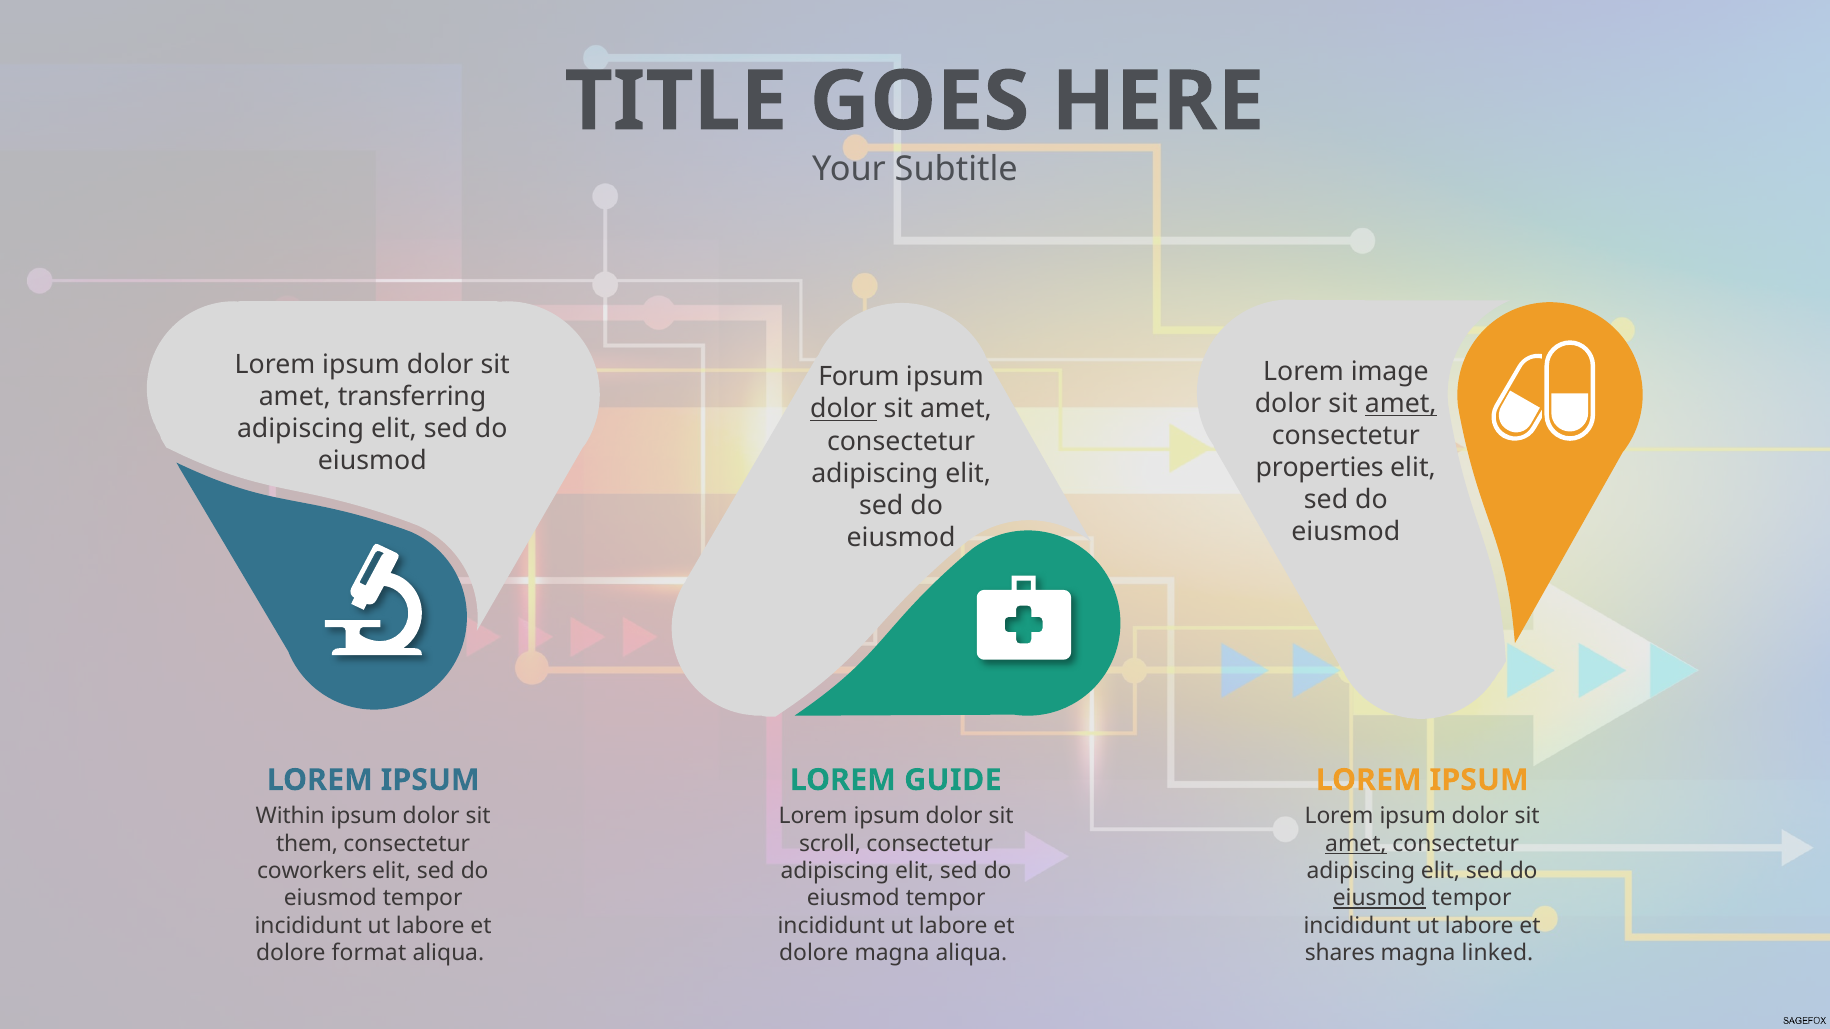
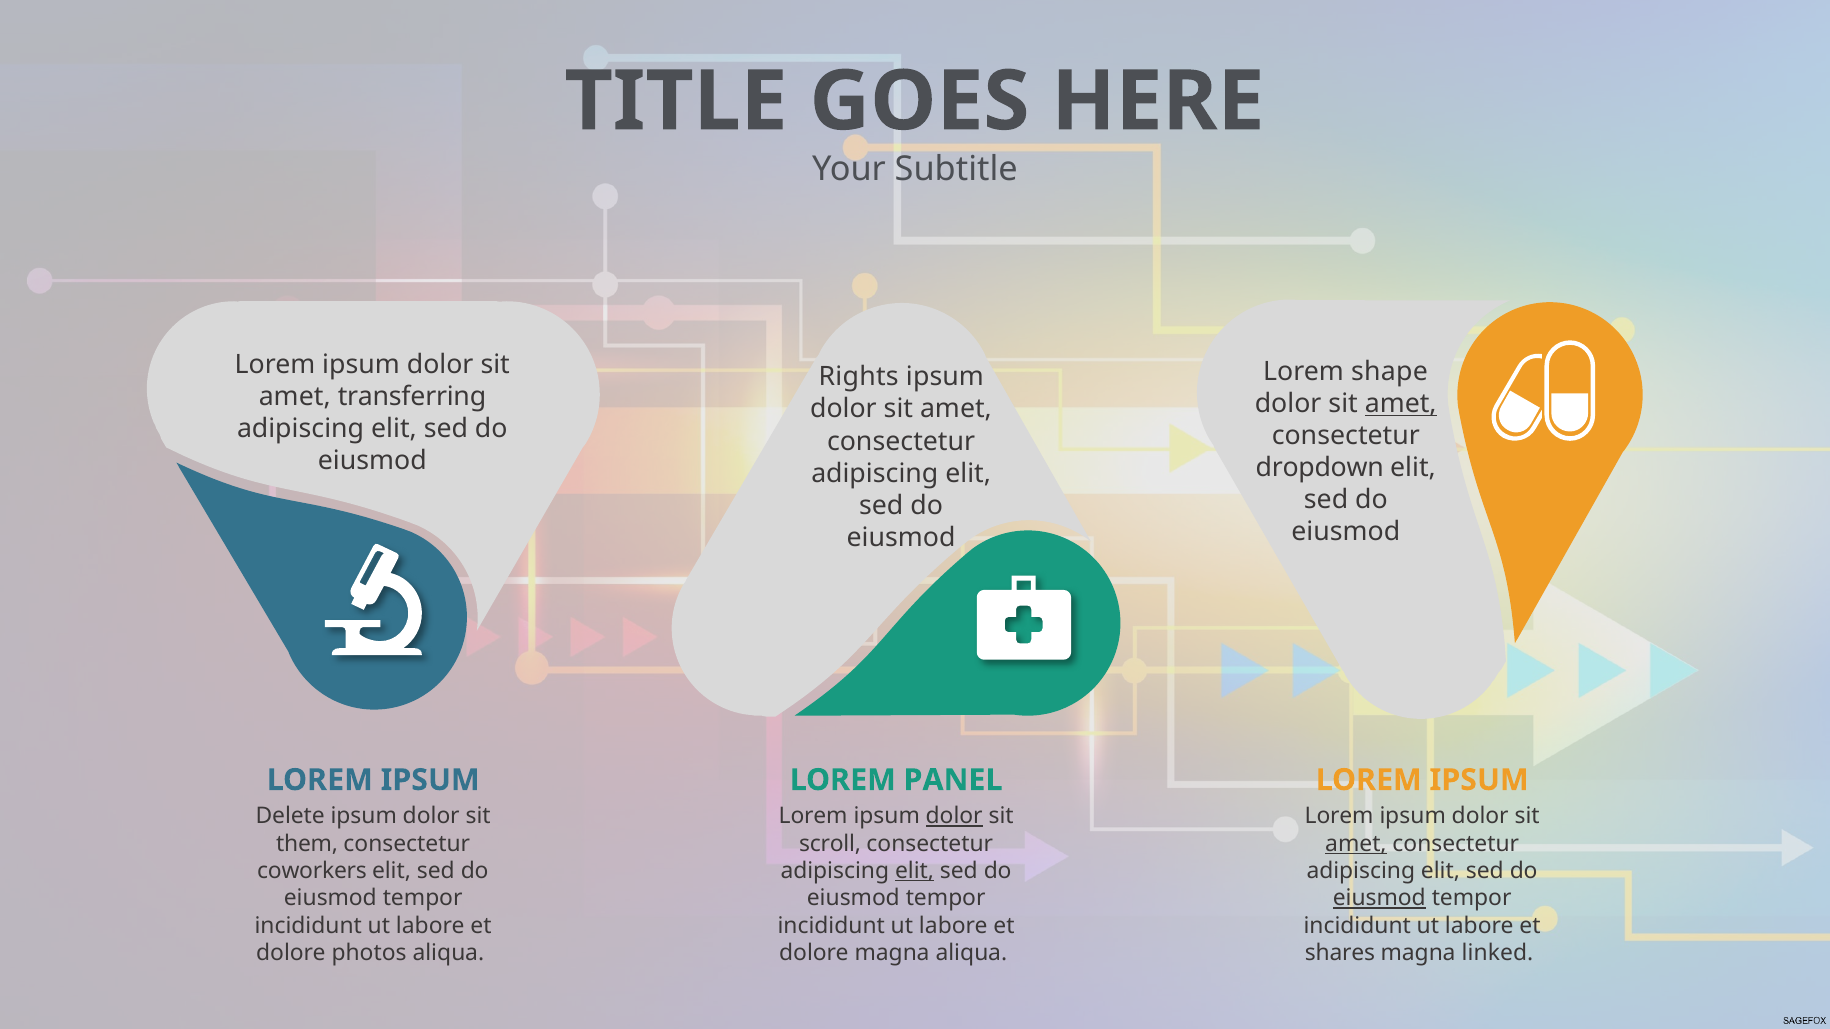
image: image -> shape (1389, 372)
Forum: Forum -> Rights (859, 377)
dolor underline: present -> none (843, 409)
properties: properties -> dropdown (1320, 468)
GUIDE: GUIDE -> PANEL (953, 780)
Within: Within -> Delete (290, 816)
dolor underline: none -> present (954, 816)
elit underline: none -> present (915, 871)
format: format -> photos (369, 954)
